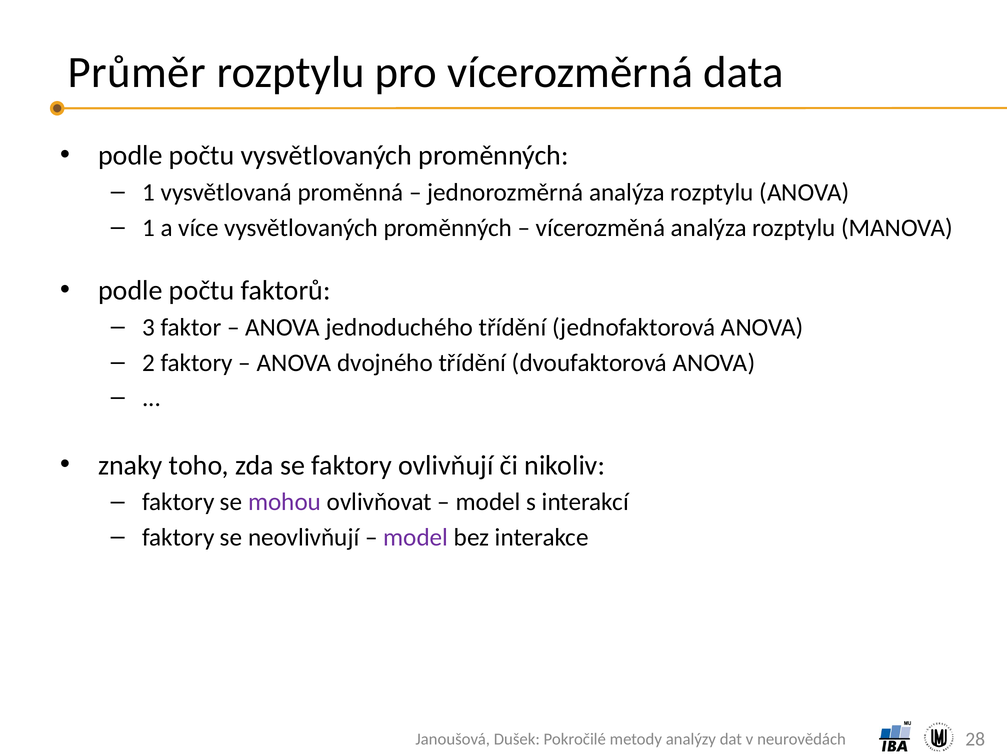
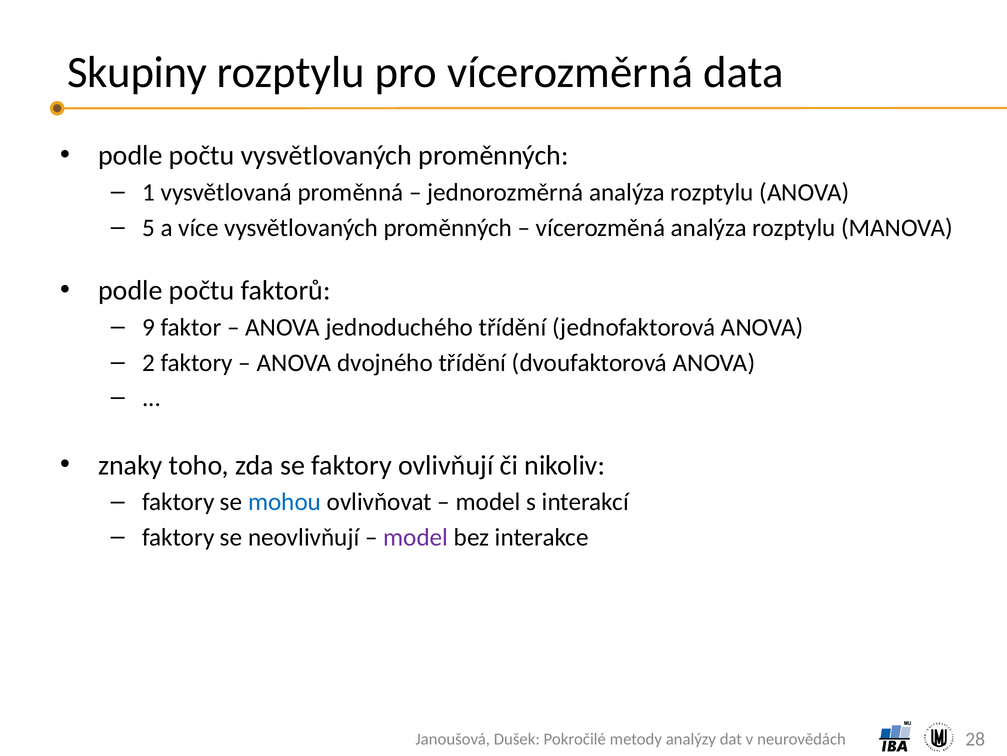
Průměr: Průměr -> Skupiny (137, 72)
1: 1 -> 5 (149, 228)
3: 3 -> 9 (149, 327)
mohou colour: purple -> blue (285, 502)
